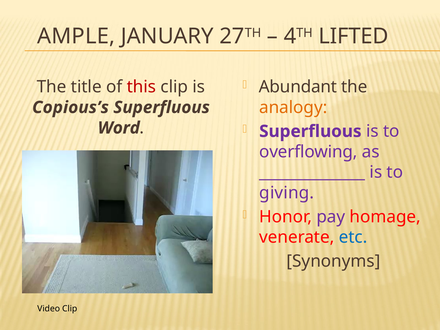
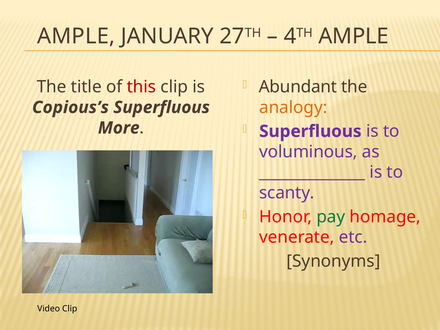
4TH LIFTED: LIFTED -> AMPLE (354, 36)
Word: Word -> More (119, 128)
overflowing: overflowing -> voluminous (308, 152)
giving: giving -> scanty (287, 193)
pay colour: purple -> green (331, 217)
etc colour: blue -> purple (353, 237)
